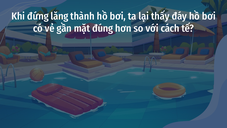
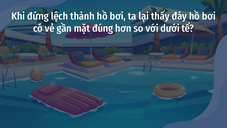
lăng: lăng -> lệch (59, 16)
cách: cách -> dưới (170, 28)
